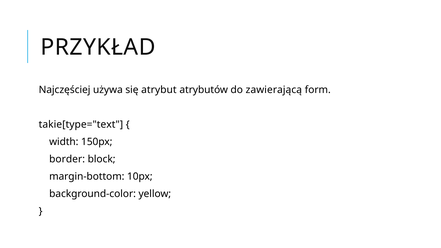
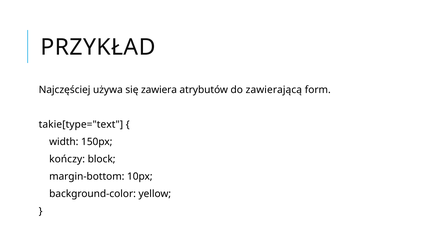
atrybut: atrybut -> zawiera (159, 90)
border: border -> kończy (67, 159)
